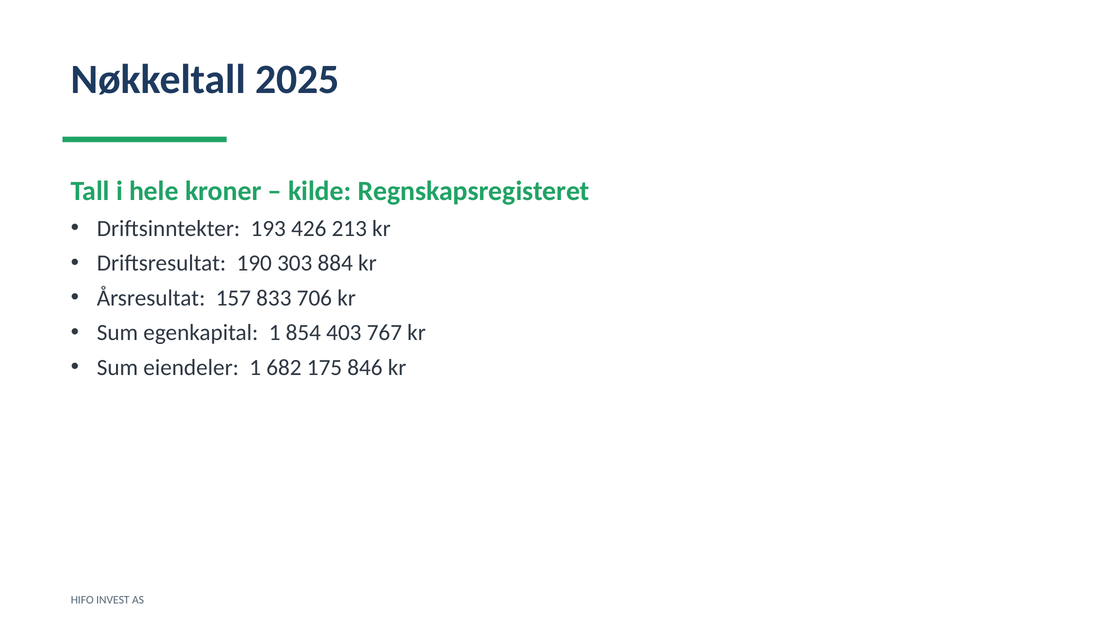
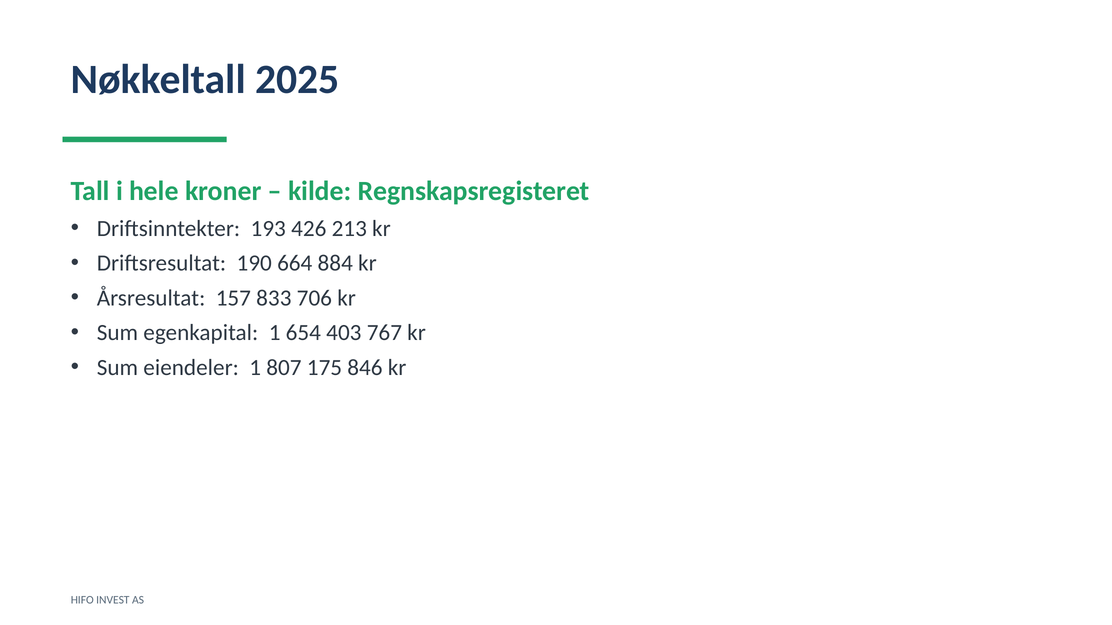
303: 303 -> 664 (295, 263)
854: 854 -> 654 (303, 333)
682: 682 -> 807 (284, 368)
